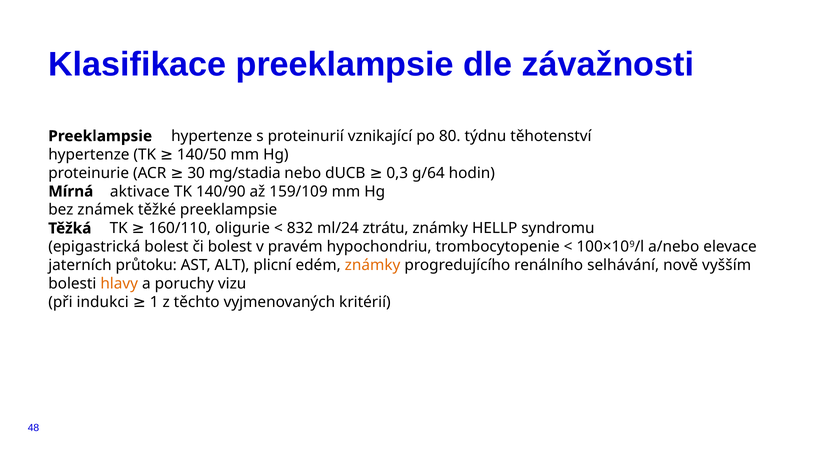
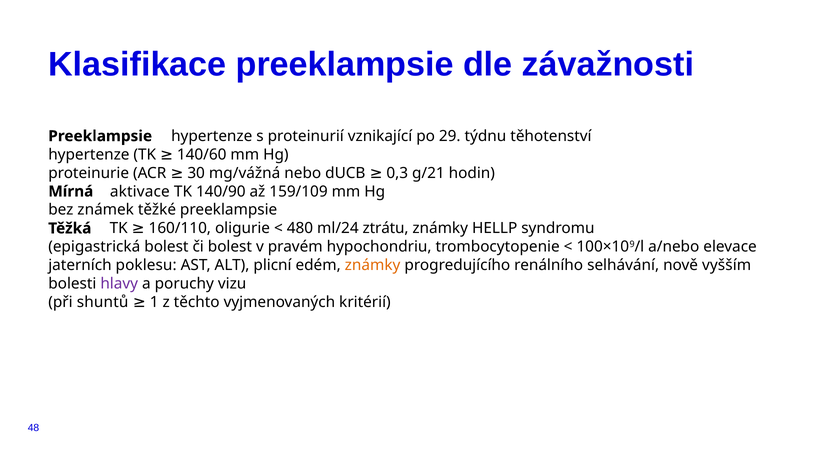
80: 80 -> 29 (450, 136)
140/50: 140/50 -> 140/60 (202, 154)
mg/stadia: mg/stadia -> mg/vážná (245, 173)
g/64: g/64 -> g/21 (428, 173)
832: 832 -> 480 (300, 228)
průtoku: průtoku -> poklesu (146, 265)
hlavy colour: orange -> purple (119, 283)
indukci: indukci -> shuntů (103, 302)
